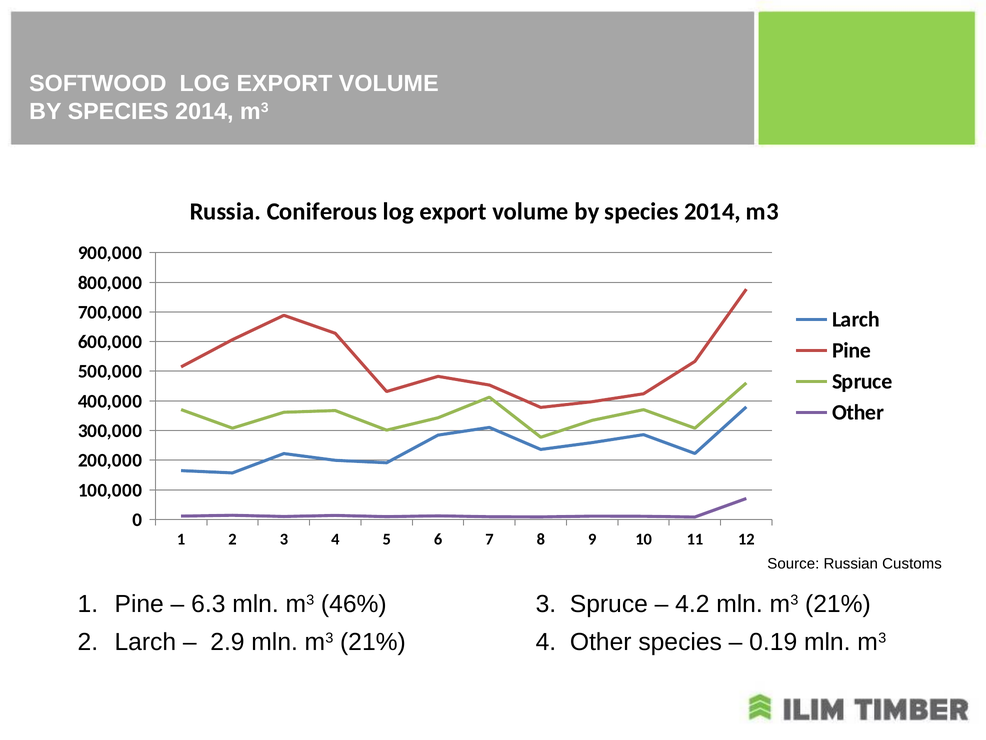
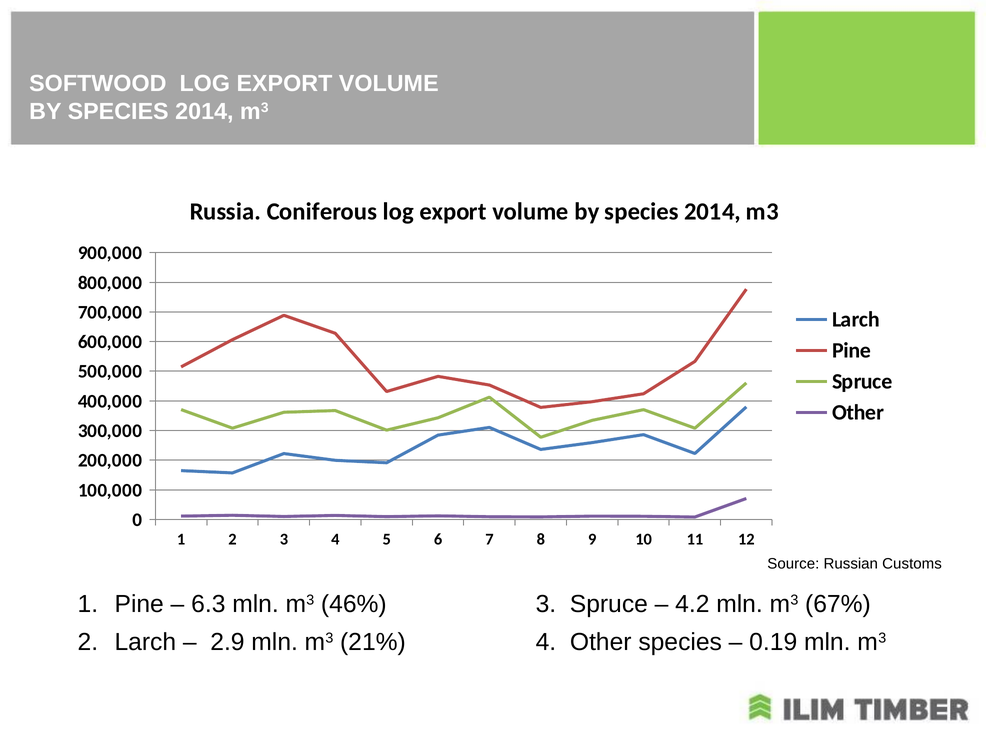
4.2 mln m3 21%: 21% -> 67% (838, 604)
